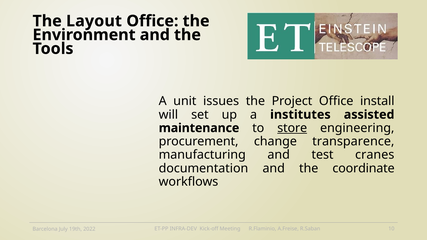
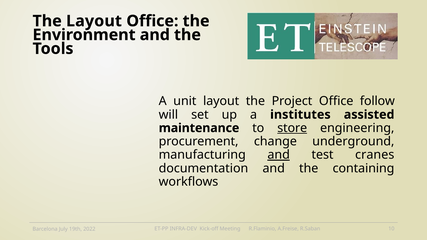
unit issues: issues -> layout (221, 101)
install: install -> follow (377, 101)
transparence: transparence -> underground (353, 142)
and underline: none -> present (279, 155)
coordinate: coordinate -> containing (364, 168)
